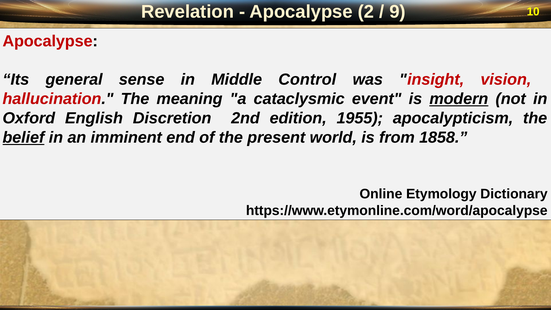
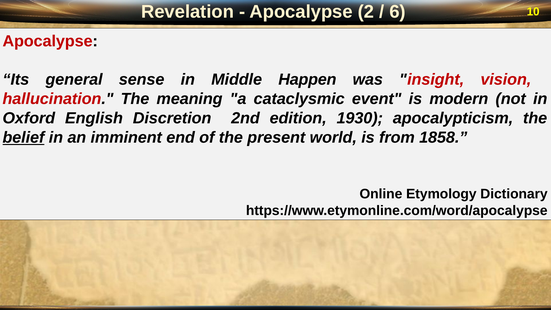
9: 9 -> 6 (398, 12)
Control: Control -> Happen (307, 80)
modern underline: present -> none (459, 99)
1955: 1955 -> 1930 (360, 118)
